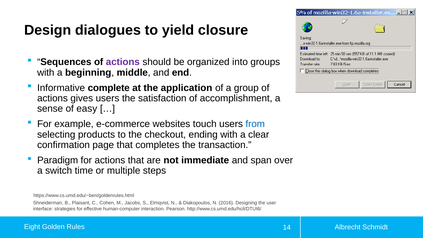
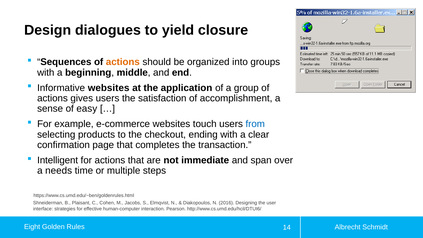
actions colour: purple -> orange (123, 62)
Informative complete: complete -> websites (109, 88)
Paradigm: Paradigm -> Intelligent (58, 160)
switch: switch -> needs (59, 171)
